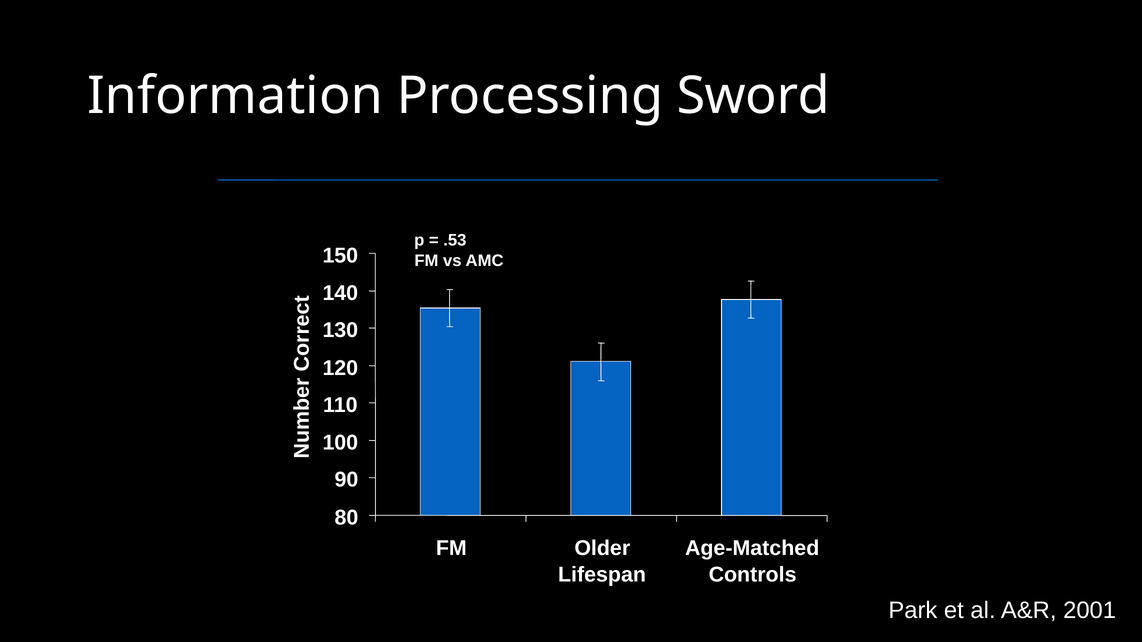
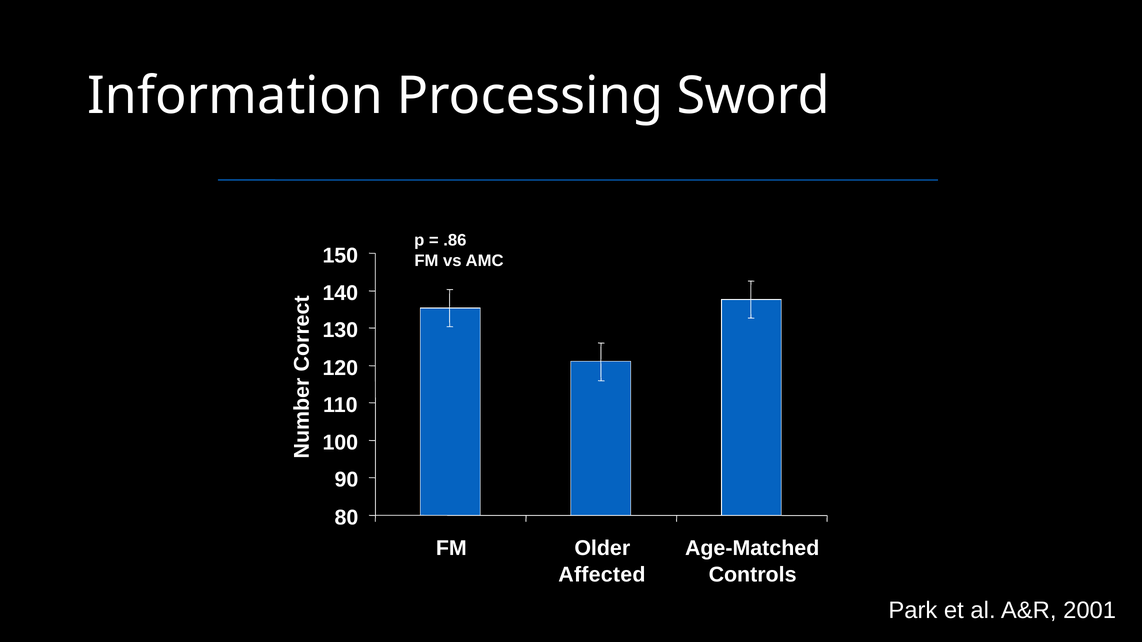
.53: .53 -> .86 (455, 240)
Lifespan: Lifespan -> Affected (602, 575)
